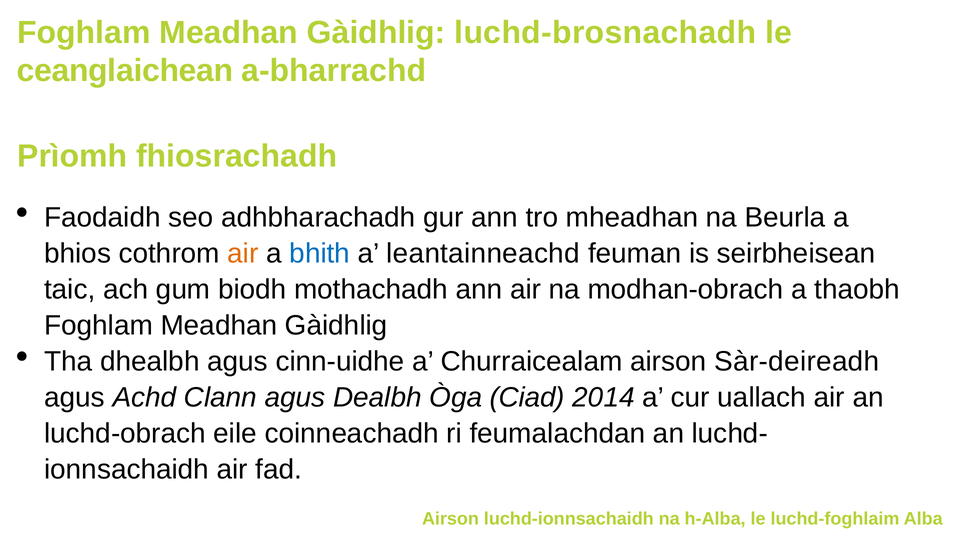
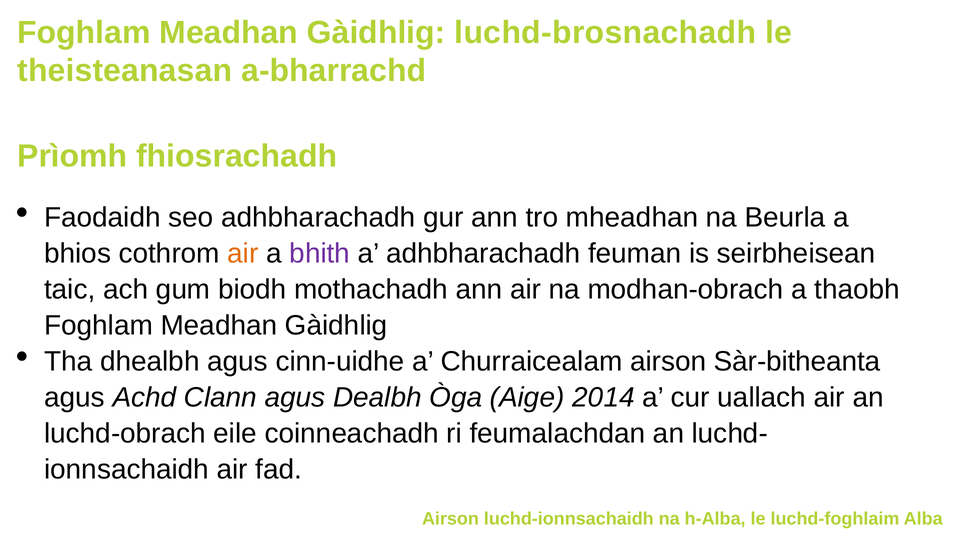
ceanglaichean: ceanglaichean -> theisteanasan (125, 71)
bhith colour: blue -> purple (320, 254)
a leantainneachd: leantainneachd -> adhbharachadh (483, 254)
Sàr-deireadh: Sàr-deireadh -> Sàr-bitheanta (797, 361)
Ciad: Ciad -> Aige (527, 397)
